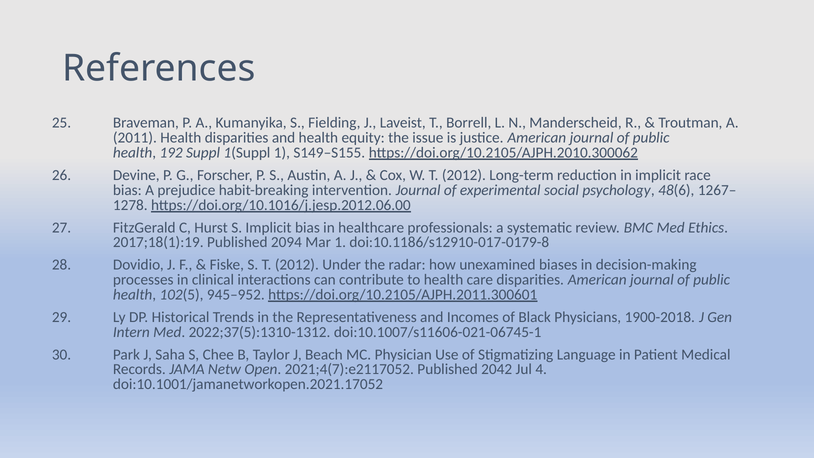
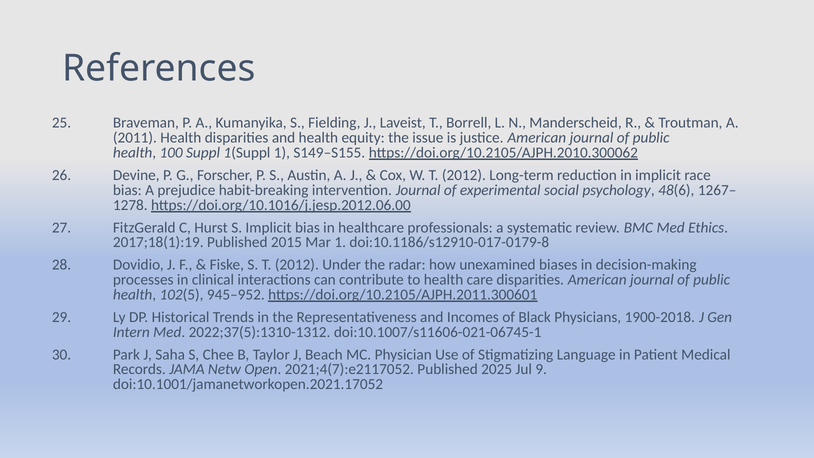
192: 192 -> 100 (171, 153)
2094: 2094 -> 2015 (286, 242)
2042: 2042 -> 2025 (497, 369)
4: 4 -> 9 (541, 369)
